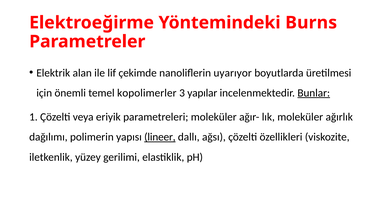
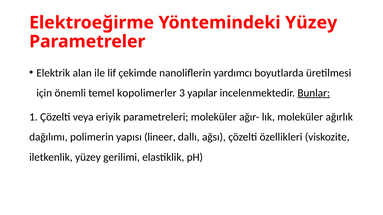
Burns: Burns -> Yüzey (311, 23)
uyarıyor: uyarıyor -> yardımcı (233, 73)
lineer underline: present -> none (160, 137)
